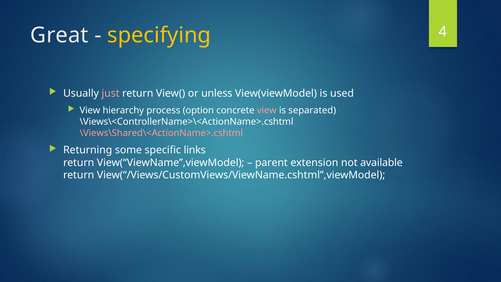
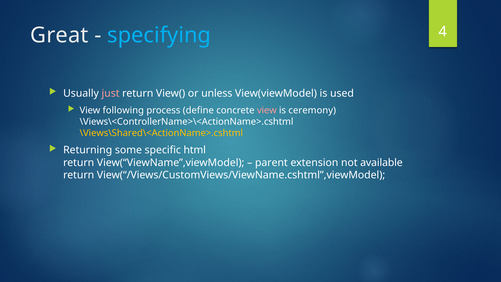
specifying colour: yellow -> light blue (159, 35)
hierarchy: hierarchy -> following (123, 110)
option: option -> define (198, 110)
separated: separated -> ceremony (312, 110)
\Views\Shared\<ActionName>.cshtml colour: pink -> yellow (161, 133)
links: links -> html (195, 150)
